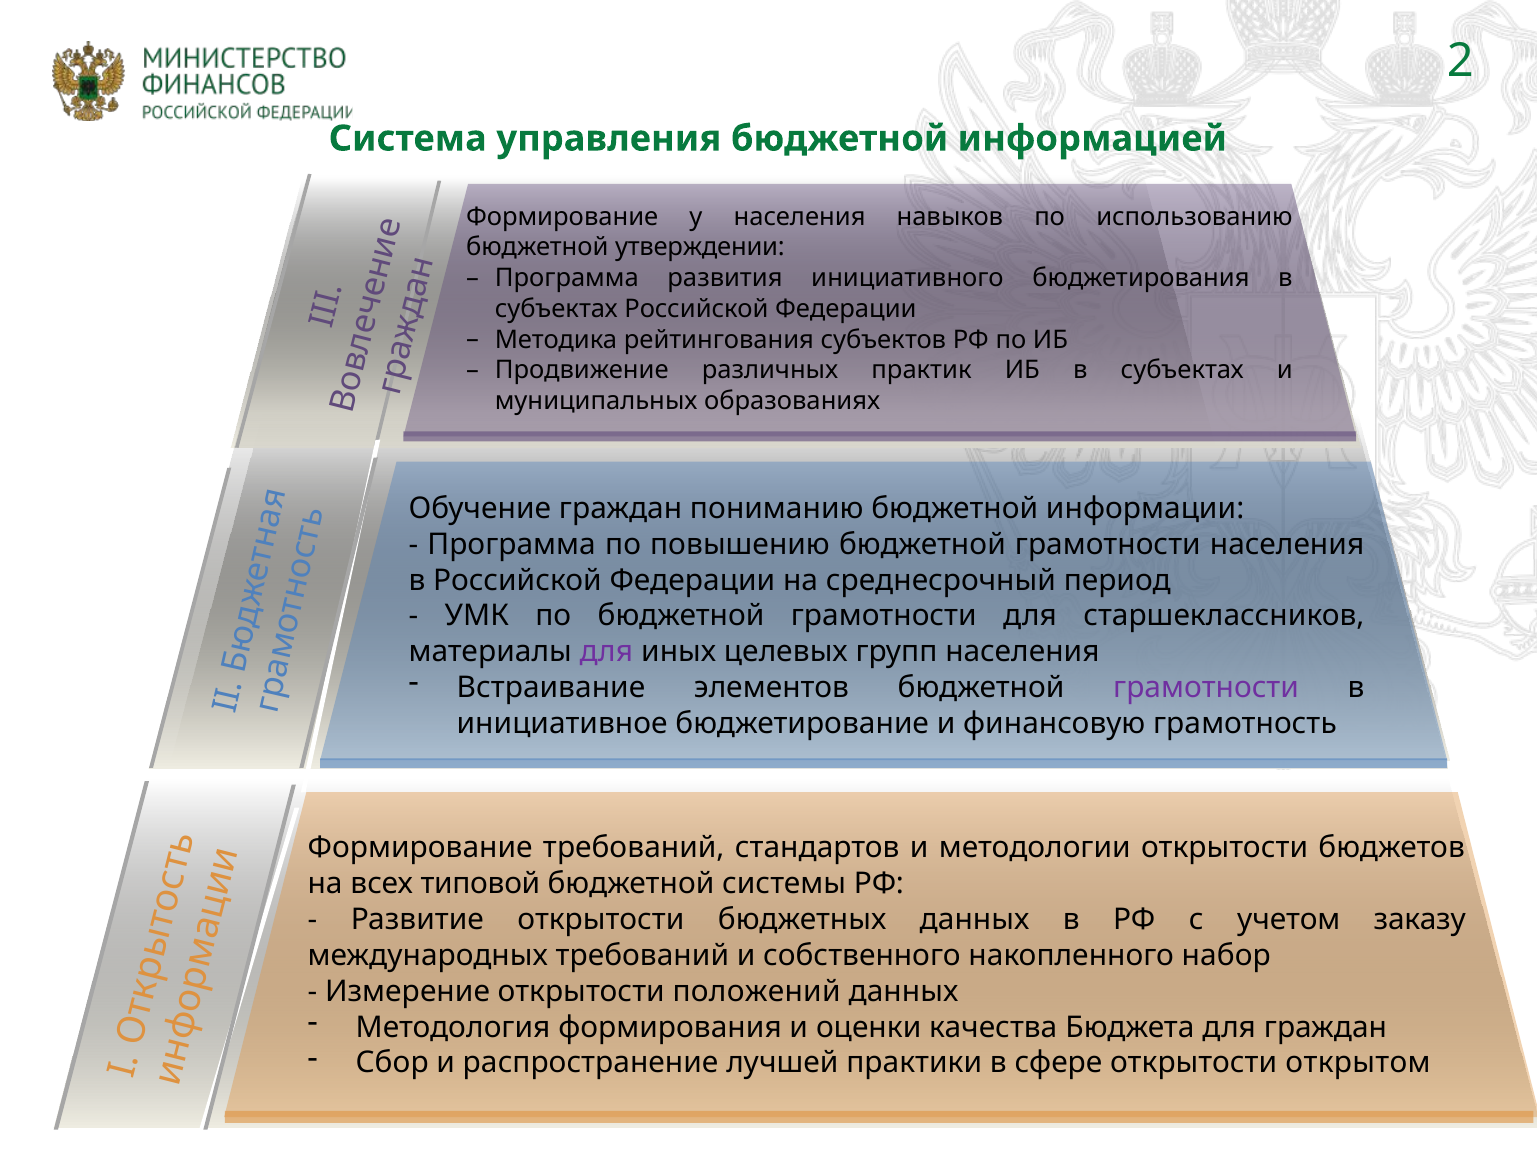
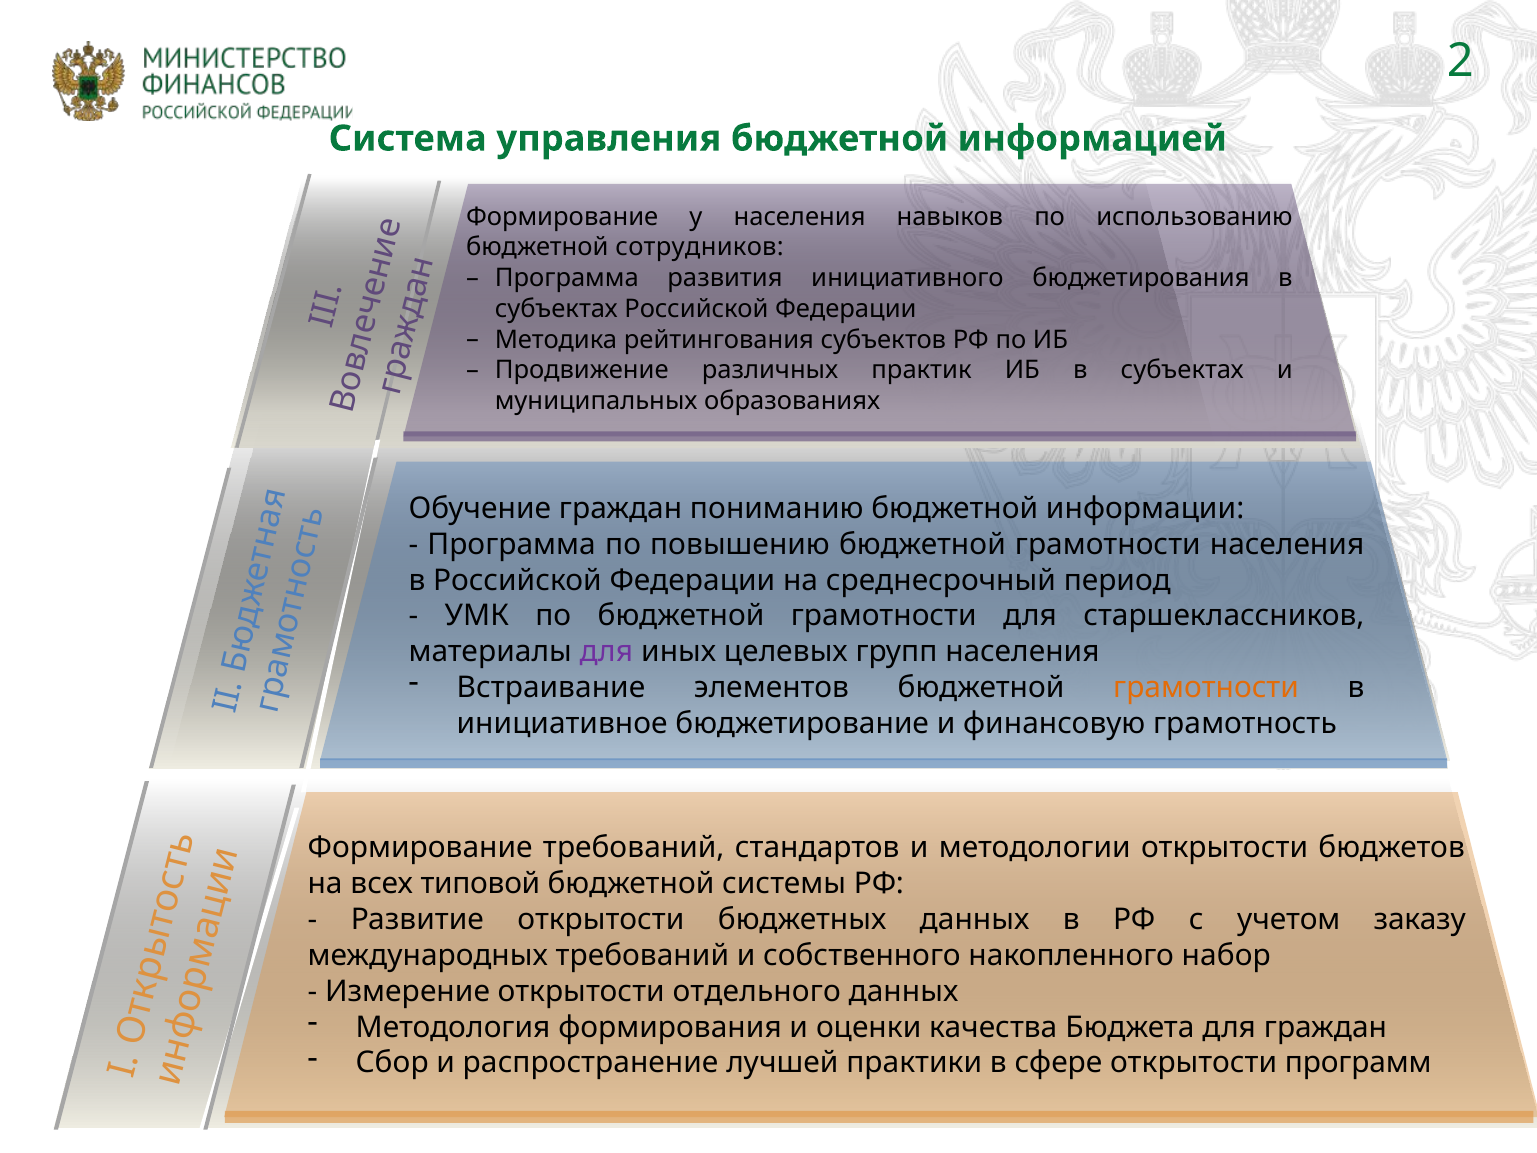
утверждении: утверждении -> сотрудников (700, 247)
грамотности colour: purple -> orange (1206, 688)
положений: положений -> отдельного (757, 991)
открытом: открытом -> программ (1358, 1063)
